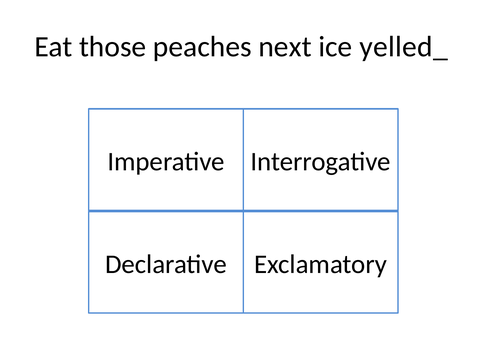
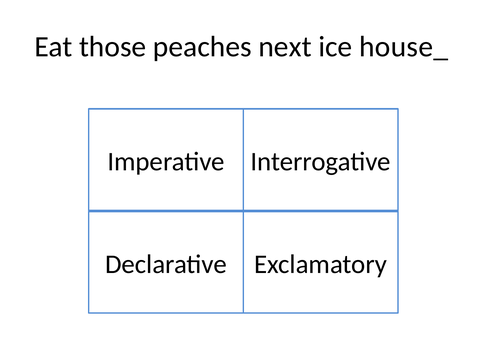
yelled_: yelled_ -> house_ (404, 47)
